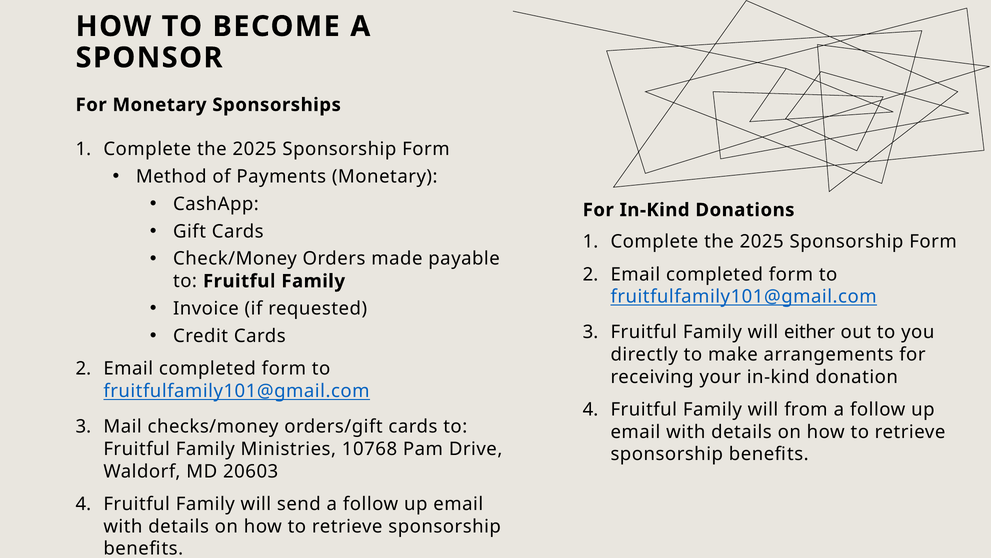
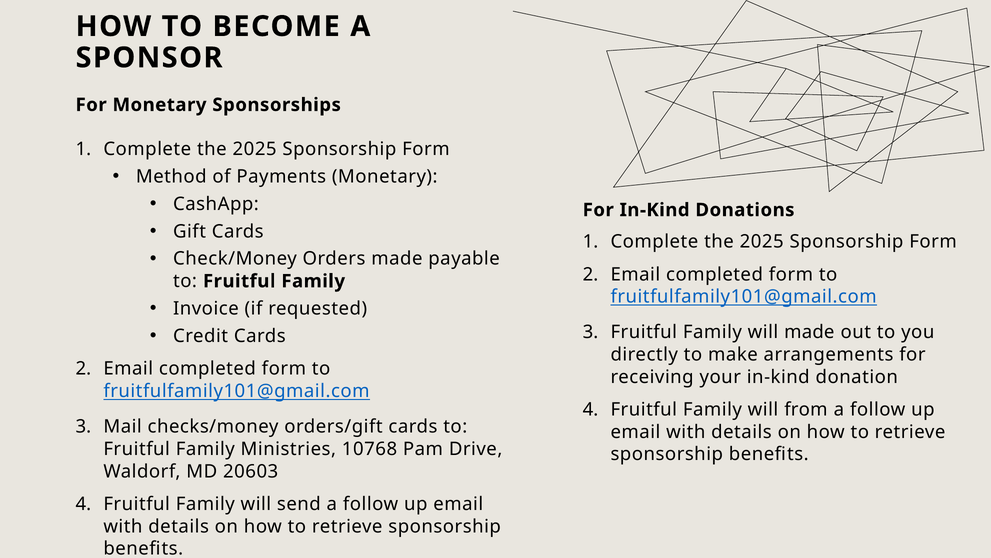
will either: either -> made (809, 332)
